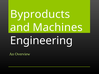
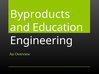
Machines: Machines -> Education (58, 28)
